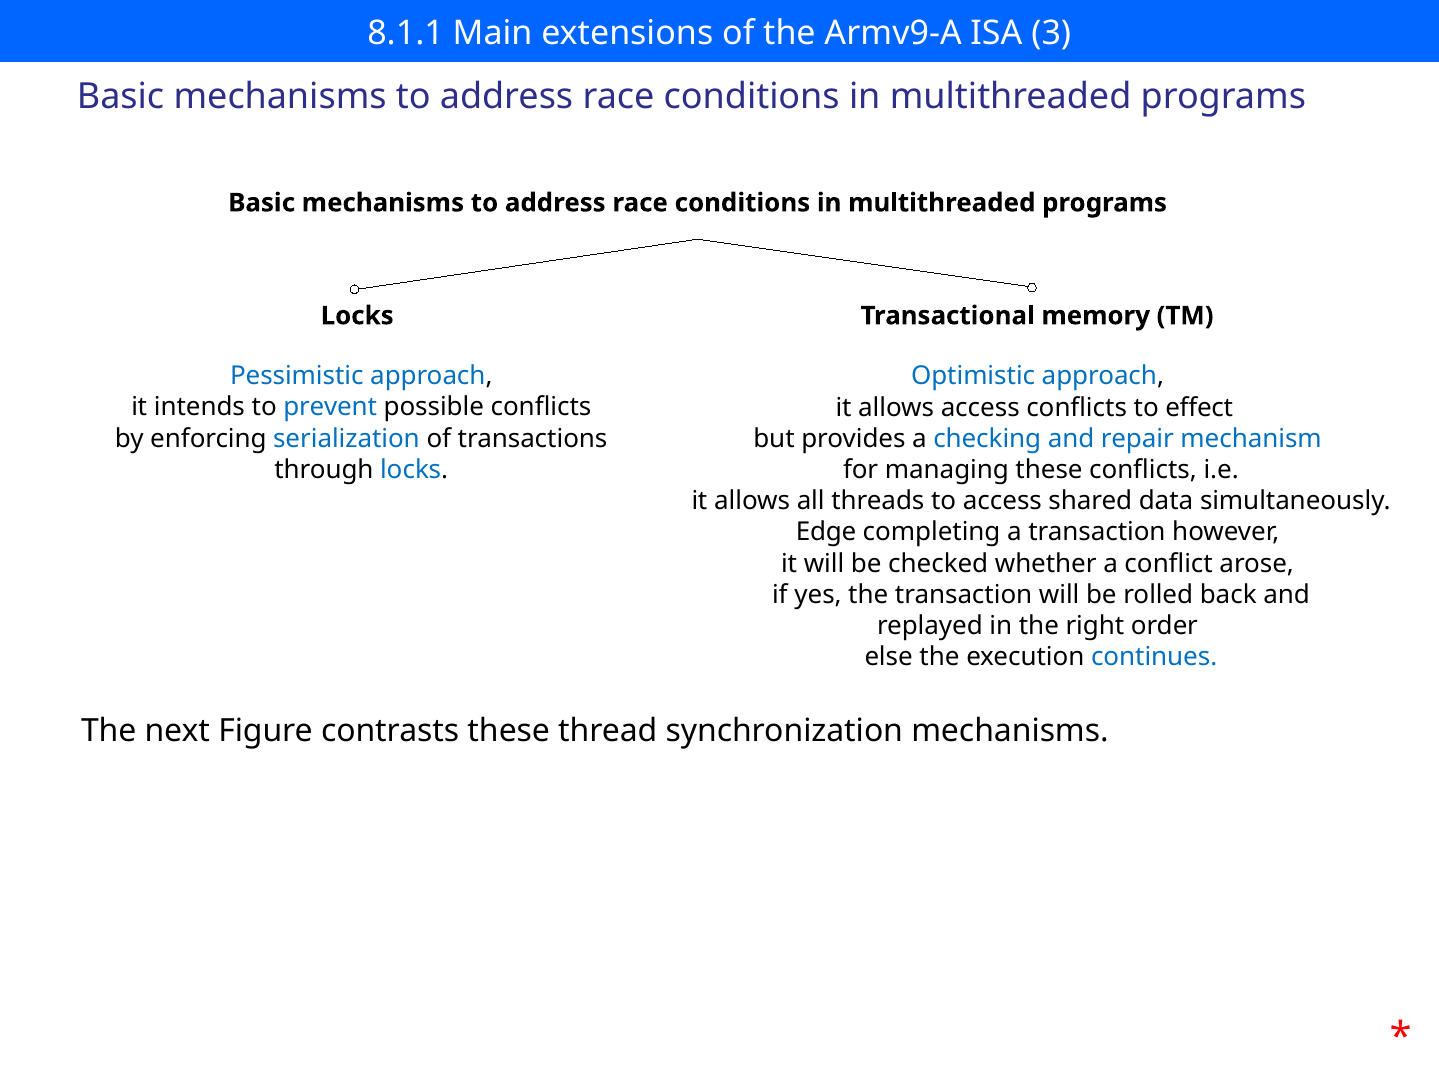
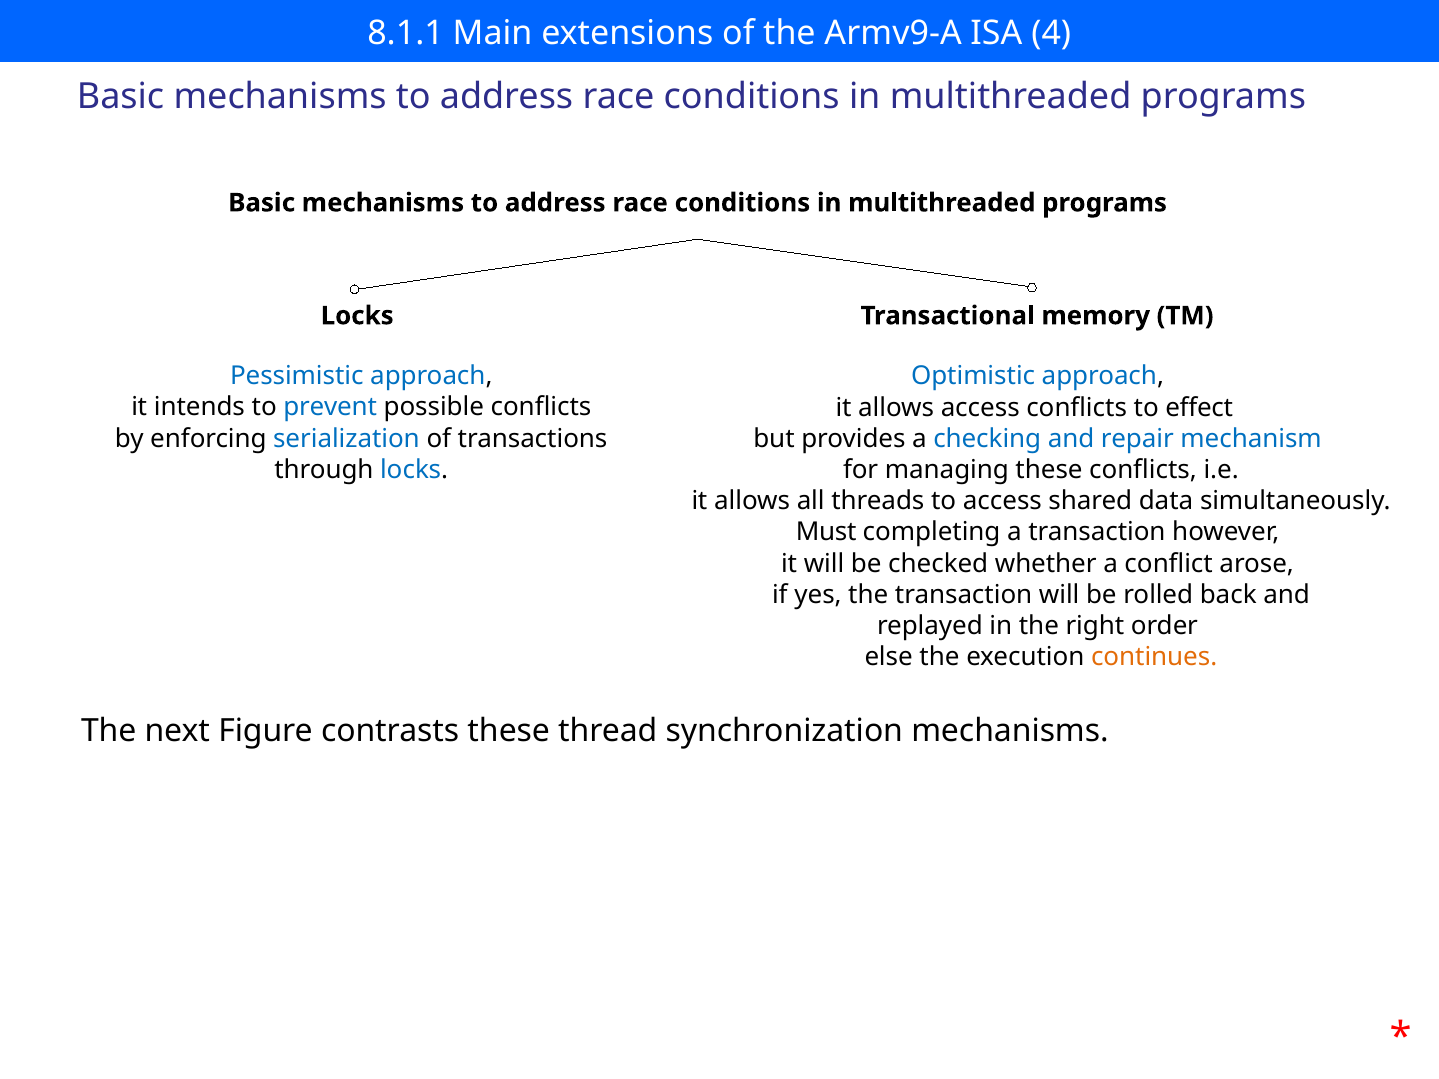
3: 3 -> 4 (1051, 33)
Edge: Edge -> Must (826, 532)
continues colour: blue -> orange (1154, 657)
